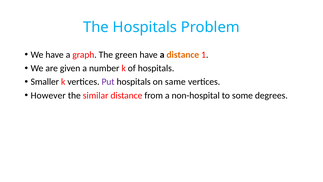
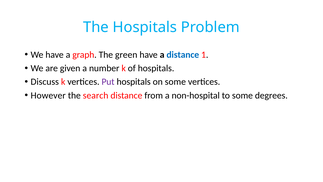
distance colour: orange -> blue (183, 55)
Smaller: Smaller -> Discuss (45, 82)
on same: same -> some (175, 82)
similar: similar -> search (96, 95)
